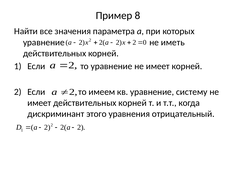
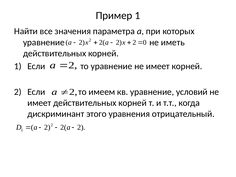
Пример 8: 8 -> 1 (137, 16)
систему: систему -> условий (192, 92)
